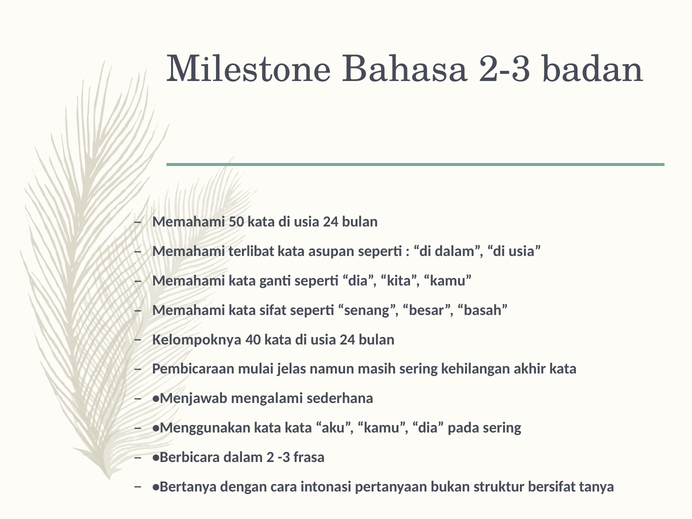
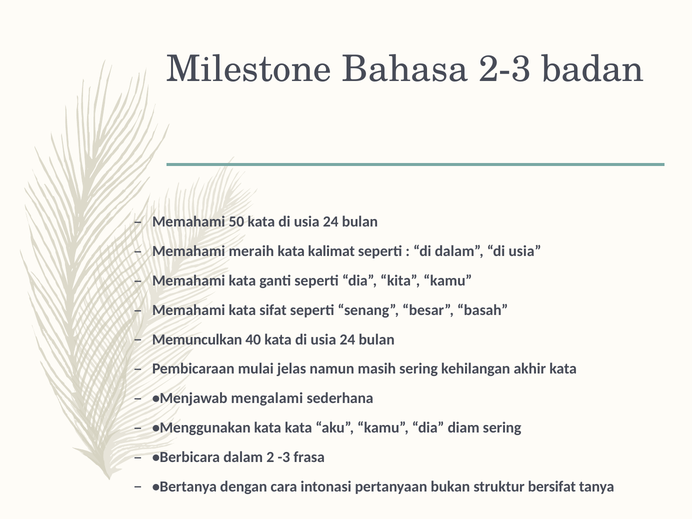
terlibat: terlibat -> meraih (251, 251)
asupan: asupan -> kalimat (331, 251)
Kelompoknya: Kelompoknya -> Memunculkan (197, 340)
pada: pada -> diam (464, 428)
